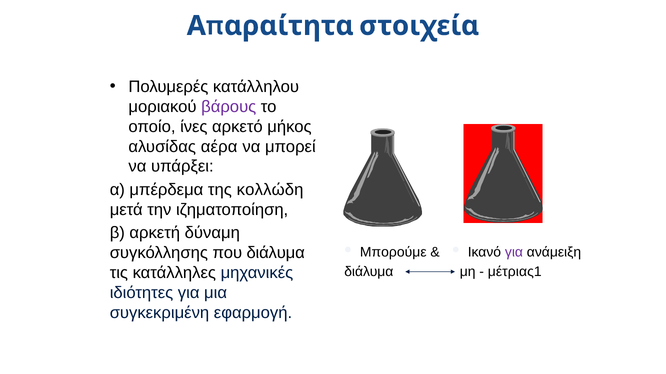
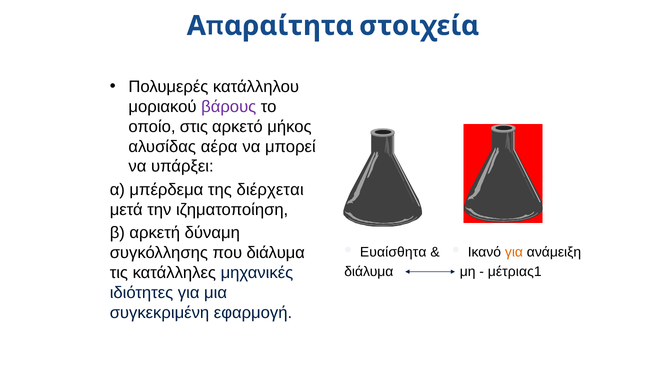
ίνες: ίνες -> στις (194, 127)
κολλώδη: κολλώδη -> διέρχεται (270, 190)
Μπορούμε: Μπορούμε -> Ευαίσθητα (393, 253)
για colour: purple -> orange (514, 253)
